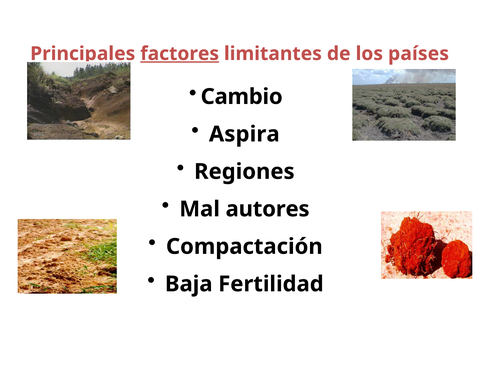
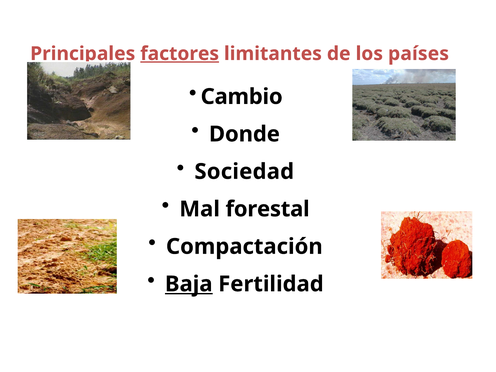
Aspira: Aspira -> Donde (244, 134)
Regiones: Regiones -> Sociedad (244, 172)
autores: autores -> forestal (268, 209)
Baja underline: none -> present (189, 284)
